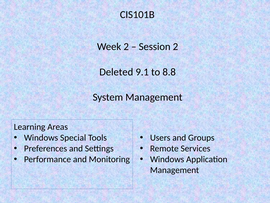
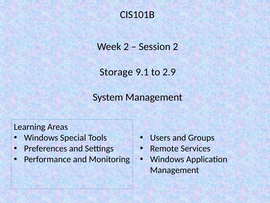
Deleted: Deleted -> Storage (116, 72)
8.8: 8.8 -> 2.9 (169, 72)
